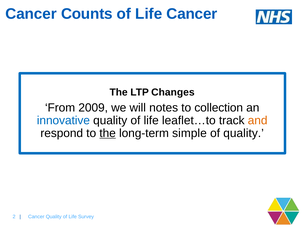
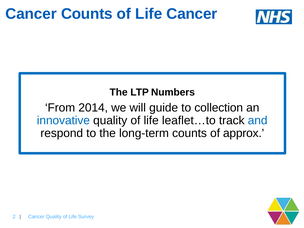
Changes: Changes -> Numbers (173, 92)
2009: 2009 -> 2014 (93, 108)
notes: notes -> guide (164, 108)
and colour: orange -> blue (258, 120)
the underline: present -> none (108, 133)
long-term simple: simple -> counts (190, 133)
of quality: quality -> approx (244, 133)
